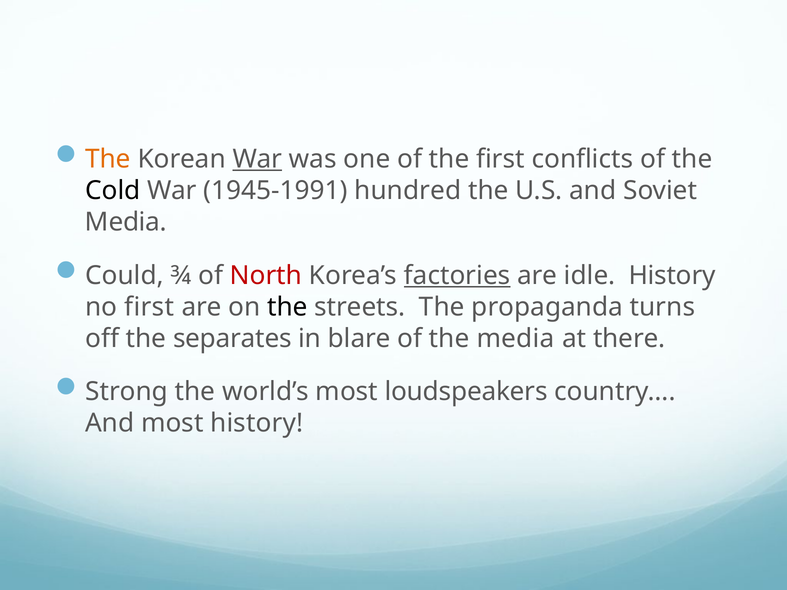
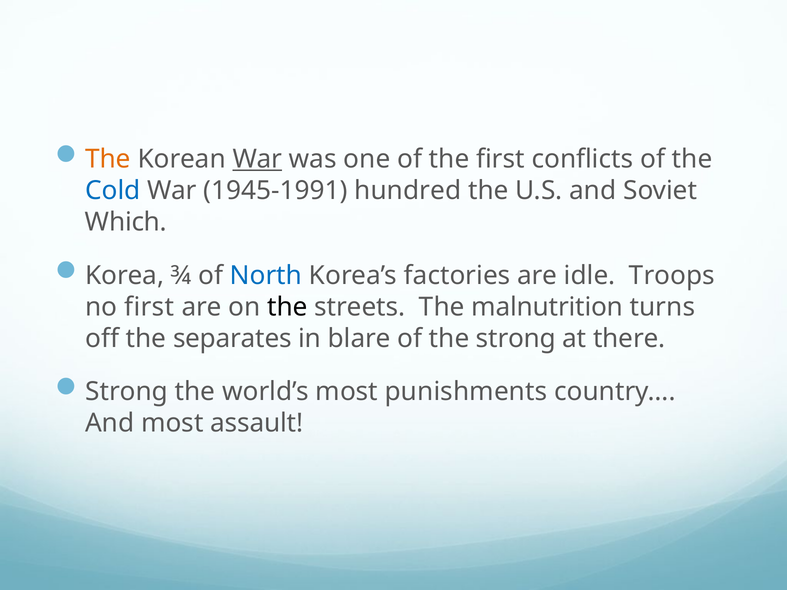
Cold colour: black -> blue (113, 191)
Media: Media -> Which (126, 222)
Could: Could -> Korea (125, 276)
North colour: red -> blue (266, 276)
factories underline: present -> none (457, 276)
idle History: History -> Troops (672, 276)
propaganda: propaganda -> malnutrition (547, 307)
the media: media -> strong (516, 339)
loudspeakers: loudspeakers -> punishments (466, 392)
most history: history -> assault (257, 423)
